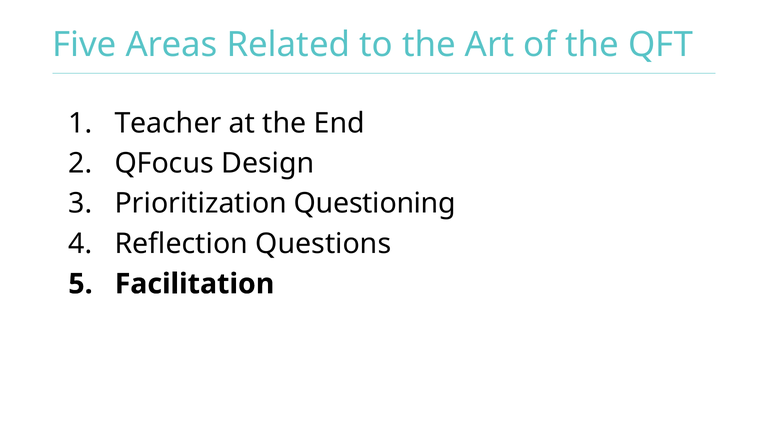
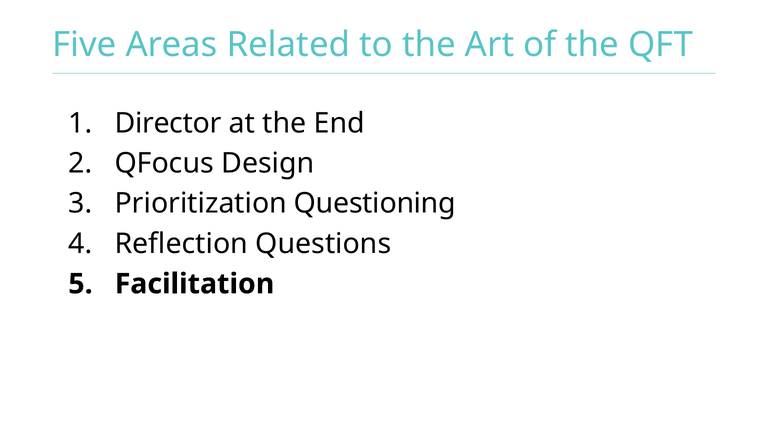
Teacher: Teacher -> Director (168, 123)
